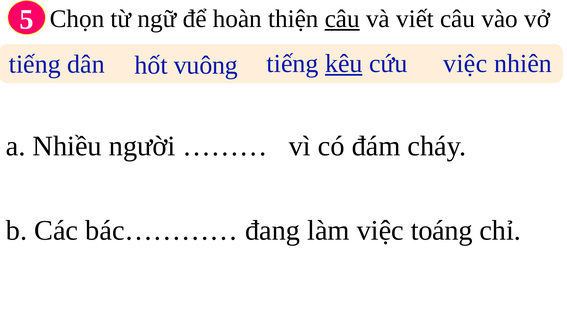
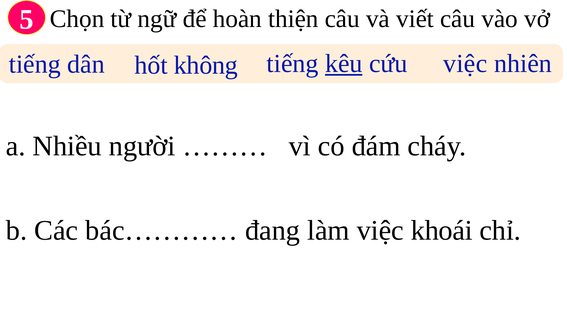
câu underline: present -> none (342, 19)
vuông: vuông -> không (206, 65)
toáng: toáng -> khoái (442, 230)
